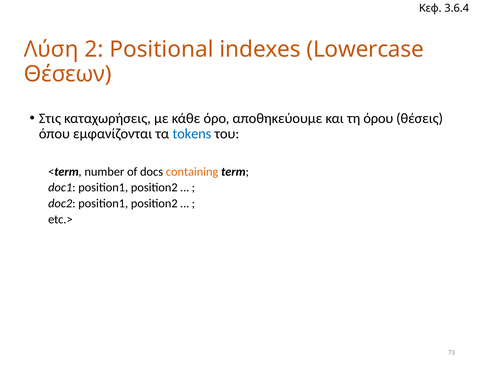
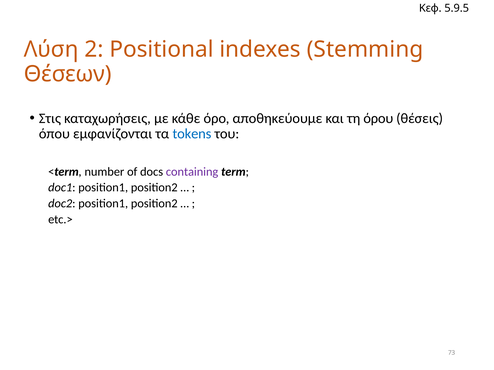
3.6.4: 3.6.4 -> 5.9.5 (457, 8)
Lowercase: Lowercase -> Stemming (365, 50)
containing colour: orange -> purple (192, 172)
